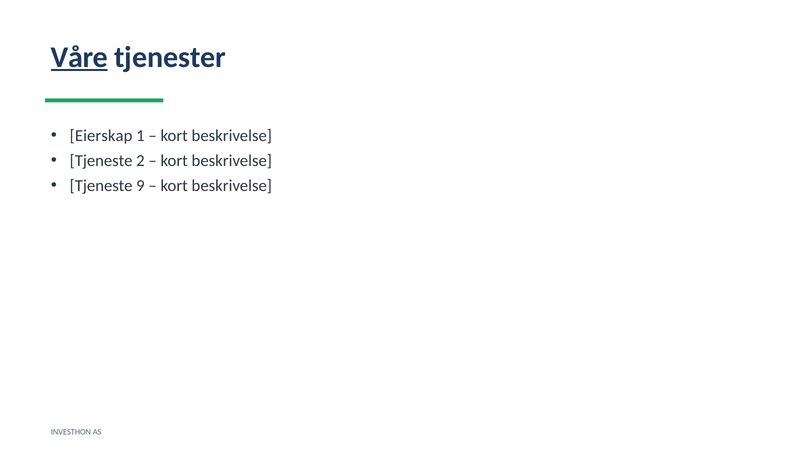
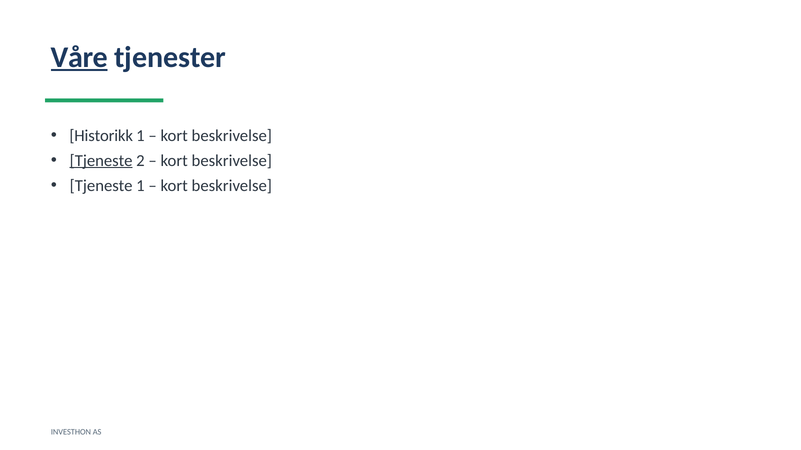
Eierskap: Eierskap -> Historikk (101, 136)
Tjeneste underline: none -> present (101, 161)
Tjeneste 9: 9 -> 1 (140, 186)
